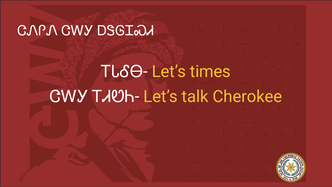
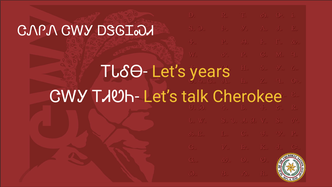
times: times -> years (210, 72)
